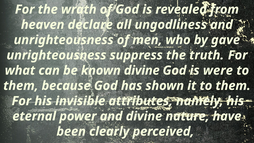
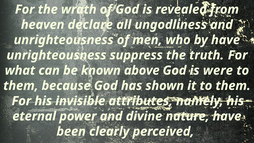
by gave: gave -> have (226, 40)
known divine: divine -> above (142, 70)
